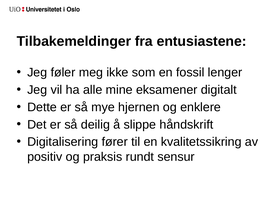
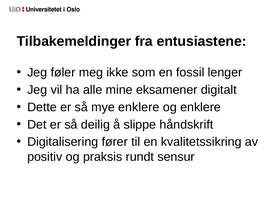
mye hjernen: hjernen -> enklere (139, 107)
